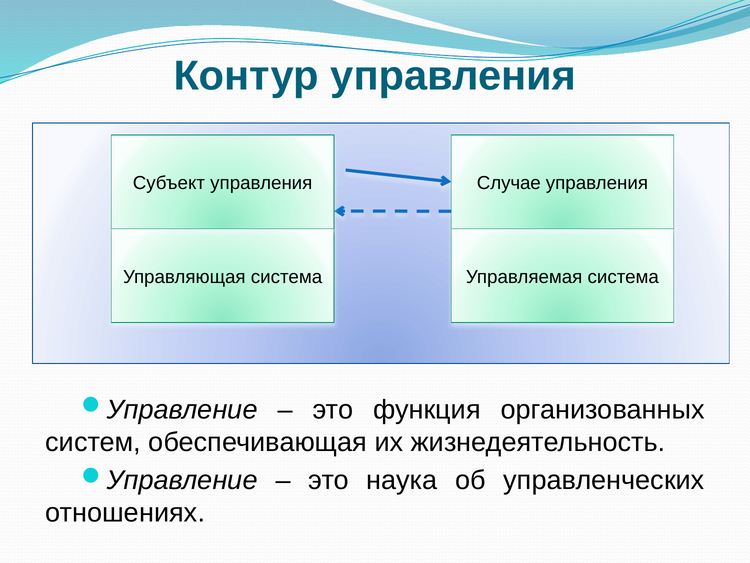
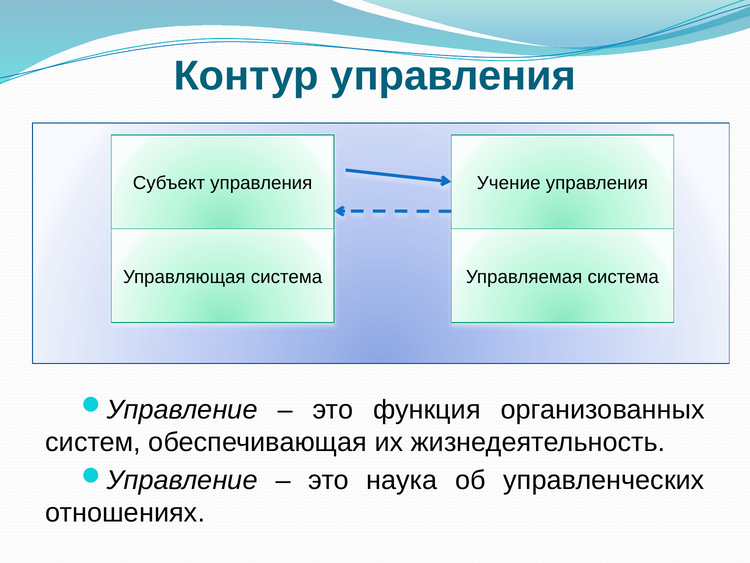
Случае: Случае -> Учение (509, 183)
